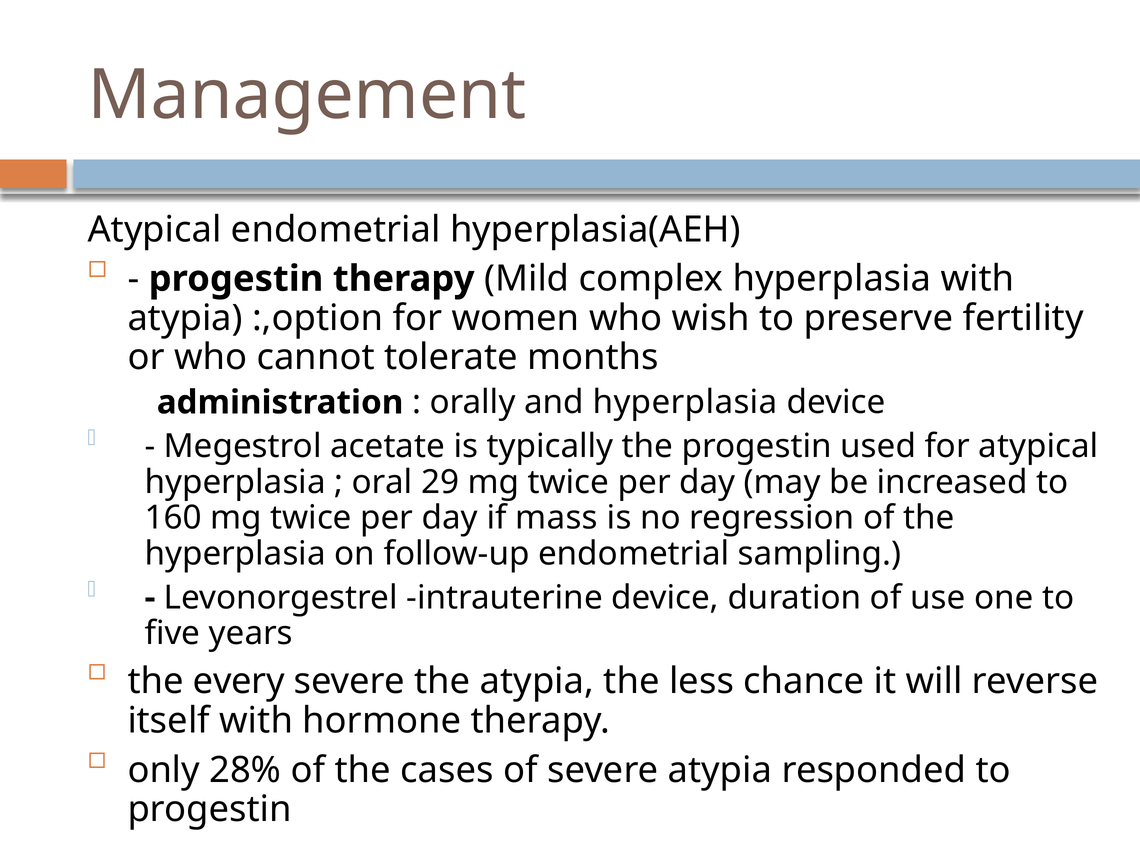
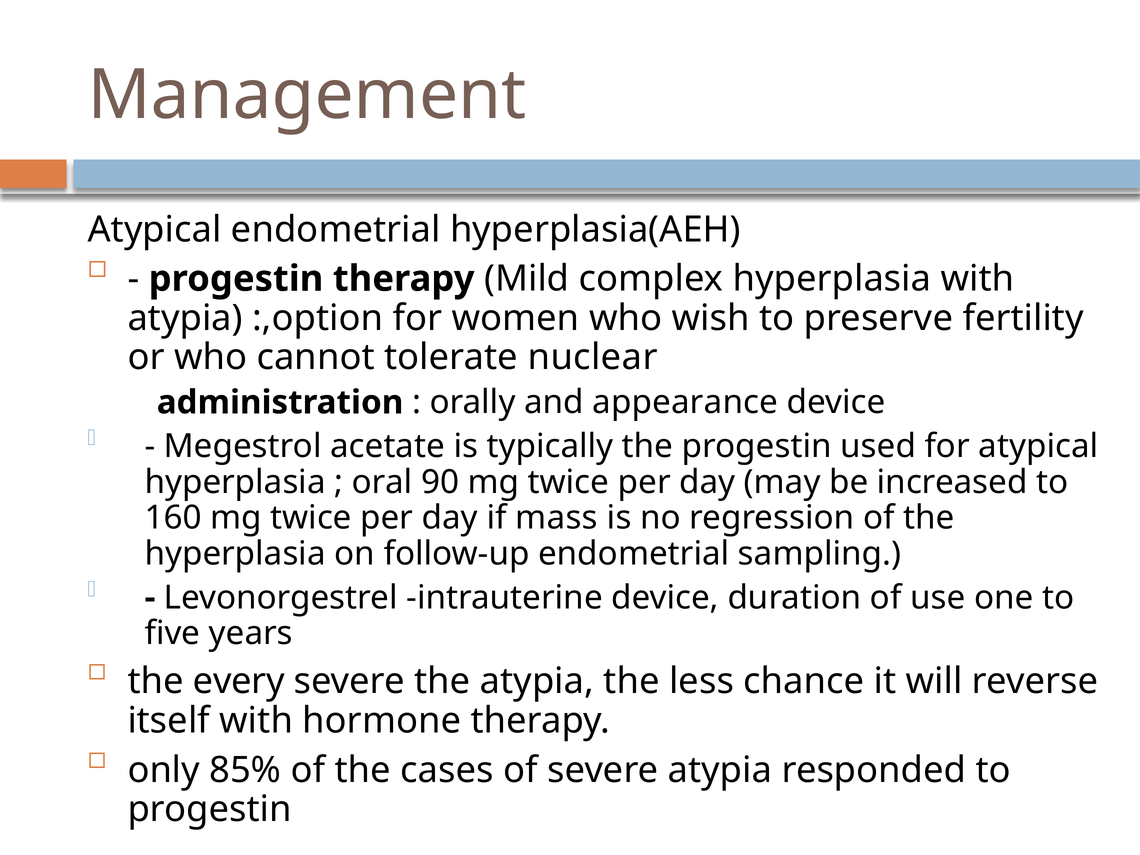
months: months -> nuclear (593, 357)
and hyperplasia: hyperplasia -> appearance (685, 402)
29: 29 -> 90 (440, 482)
28%: 28% -> 85% (245, 770)
